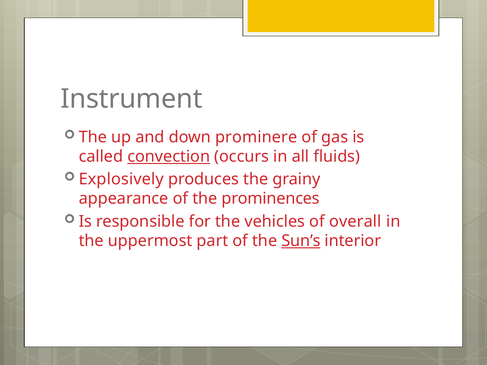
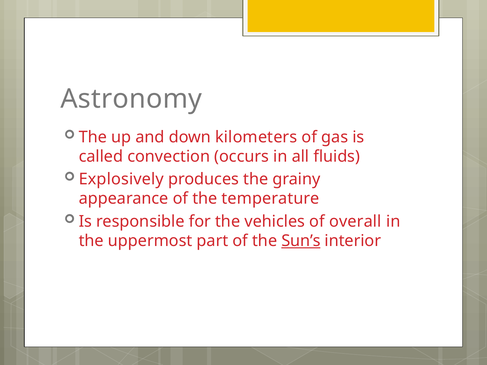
Instrument: Instrument -> Astronomy (131, 99)
prominere: prominere -> kilometers (256, 137)
convection underline: present -> none (169, 157)
prominences: prominences -> temperature (271, 199)
